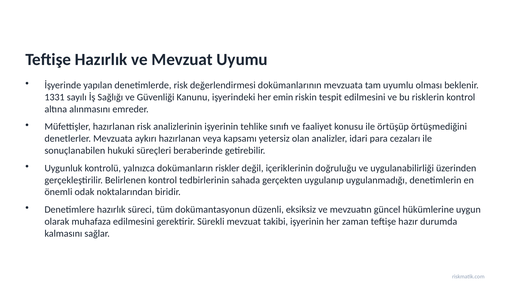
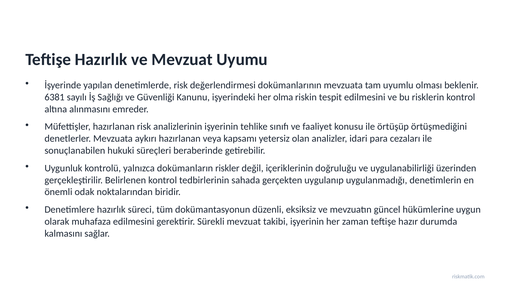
1331: 1331 -> 6381 (55, 97)
emin: emin -> olma (283, 97)
